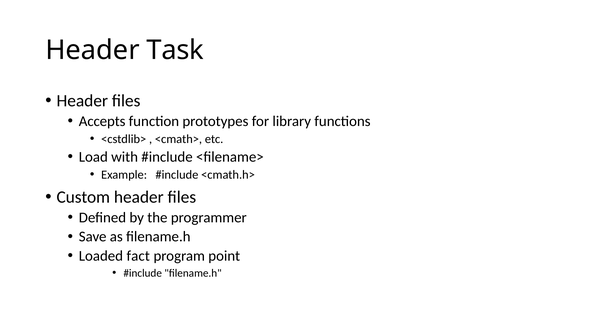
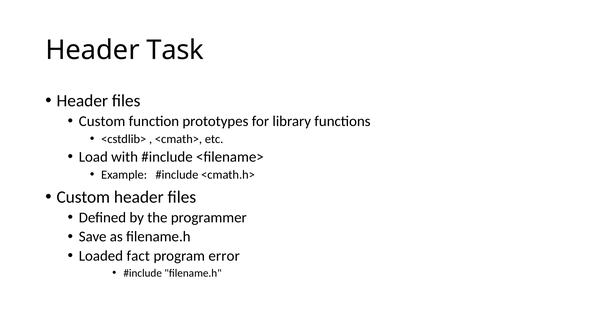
Accepts: Accepts -> Custom (102, 121)
point: point -> error (224, 256)
